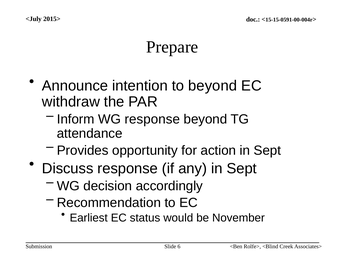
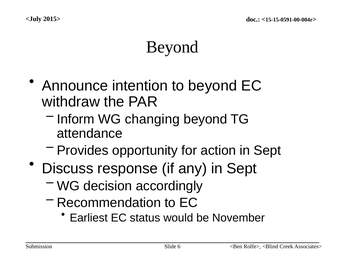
Prepare: Prepare -> Beyond (172, 47)
WG response: response -> changing (152, 119)
